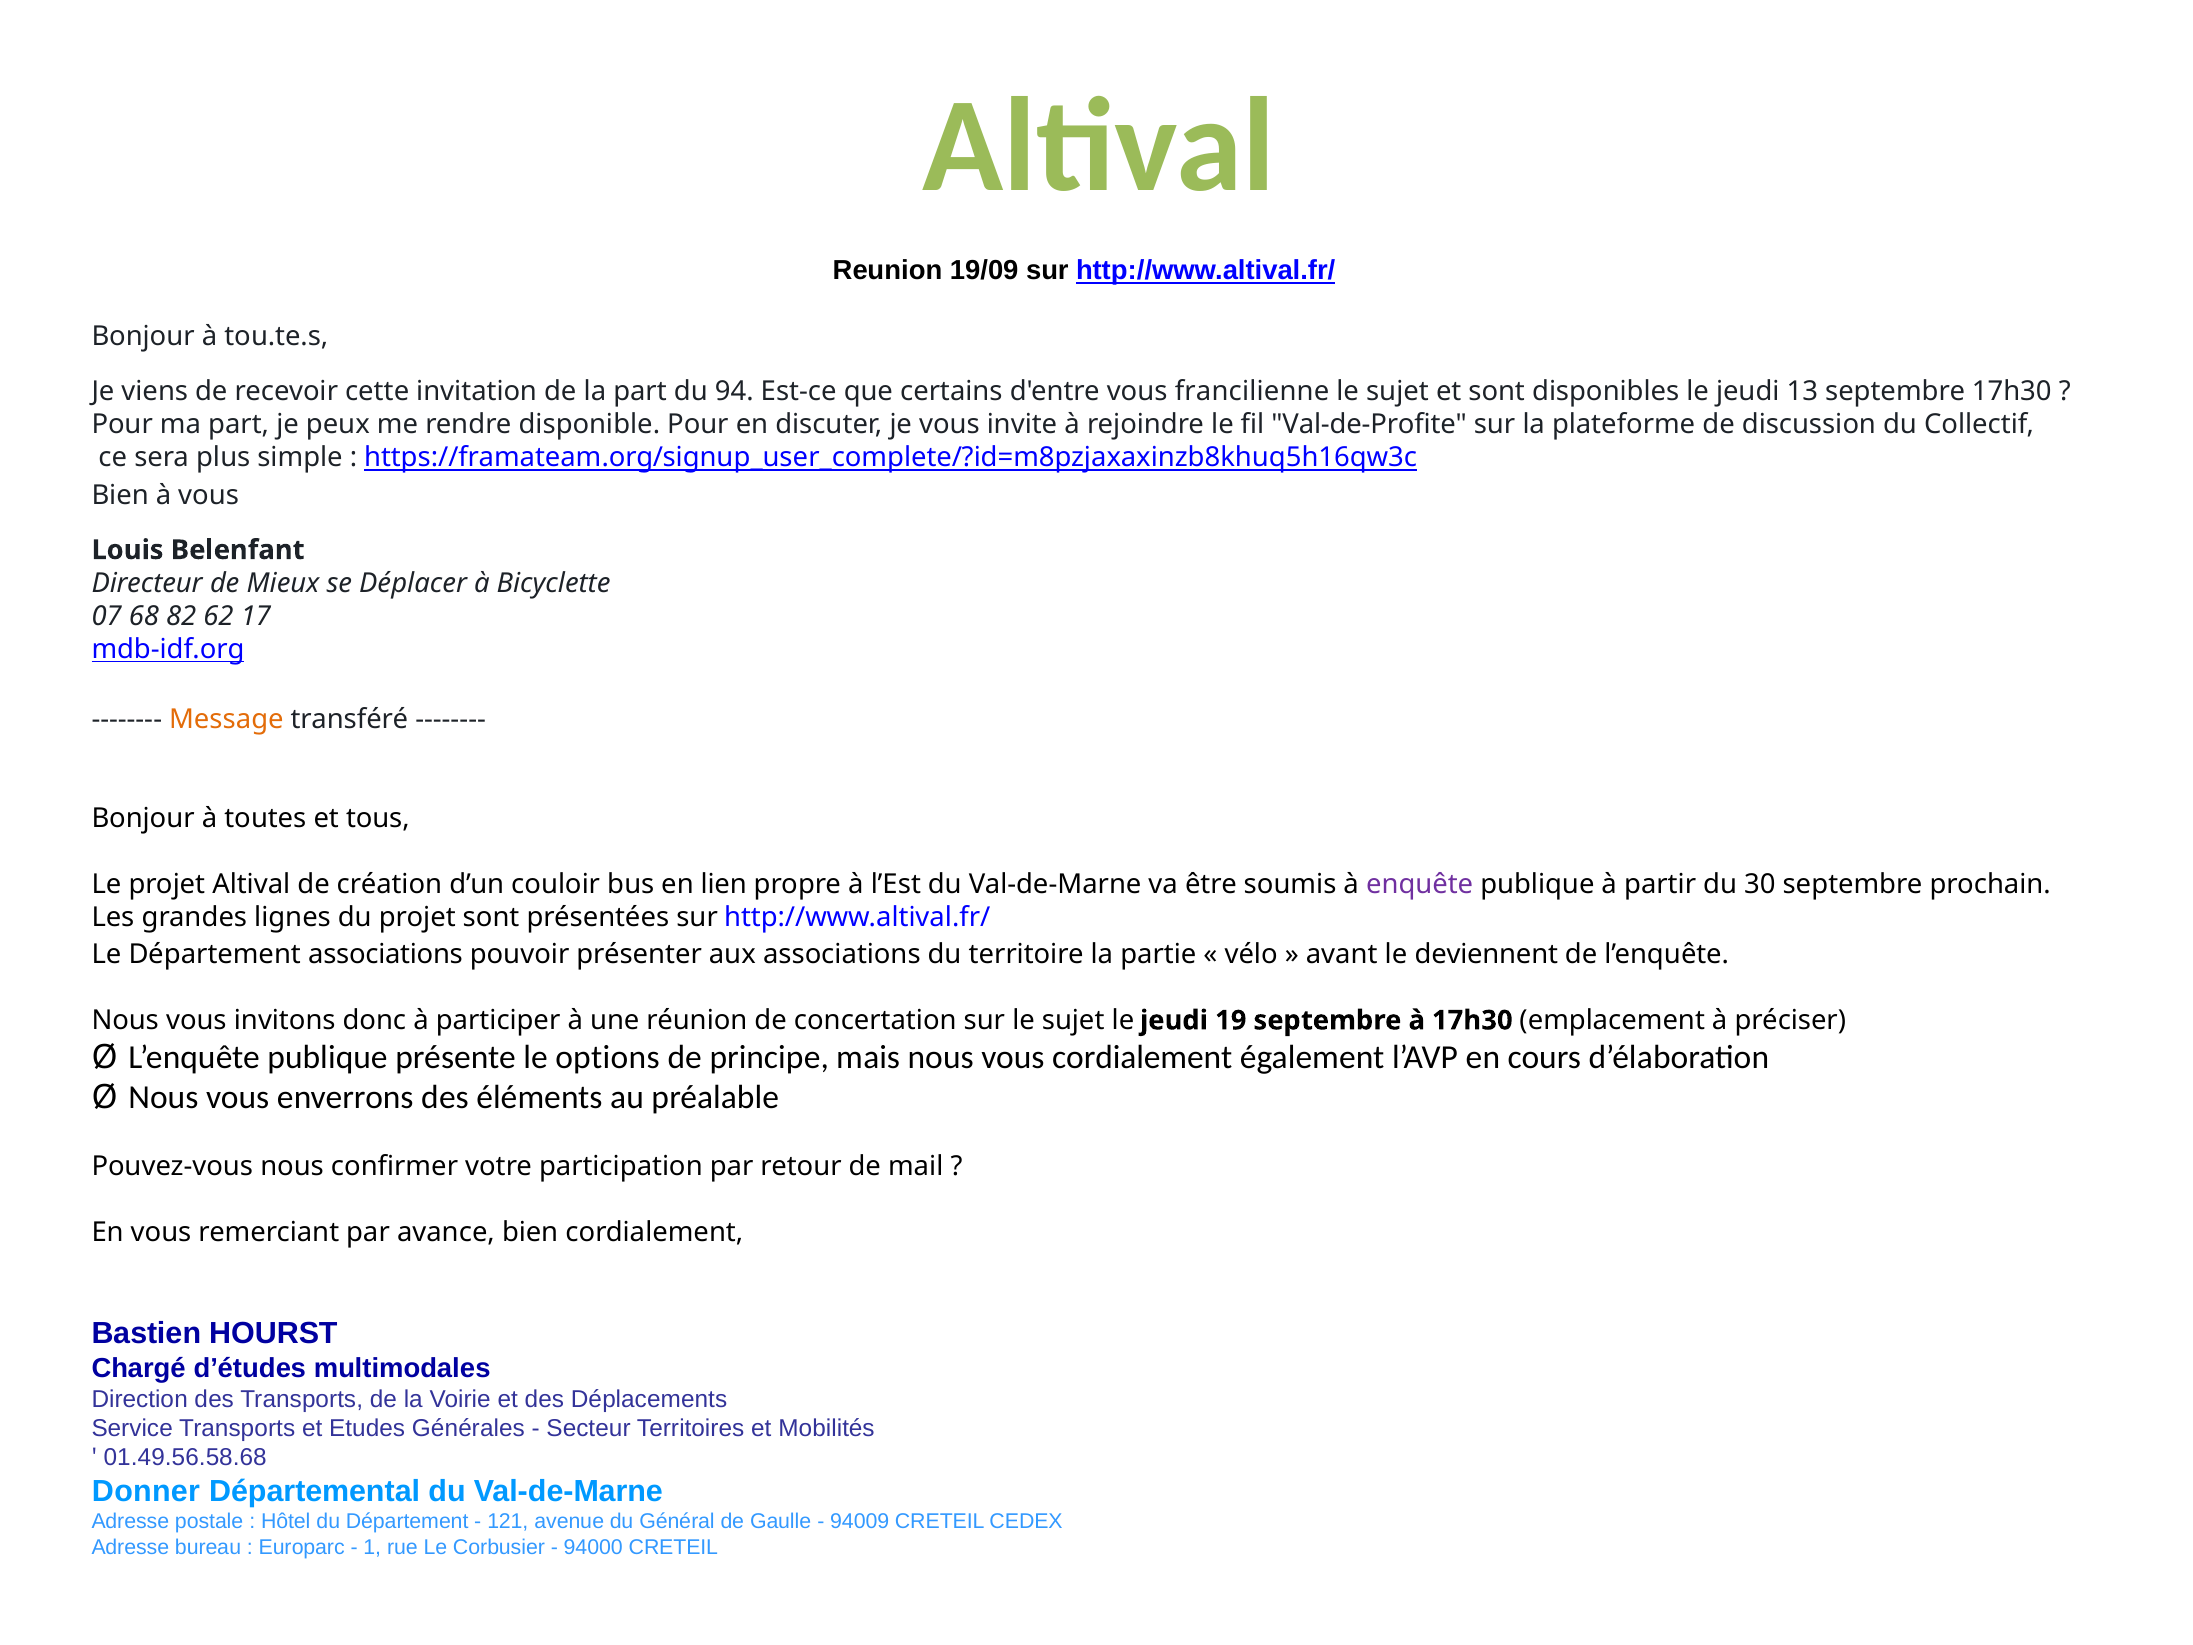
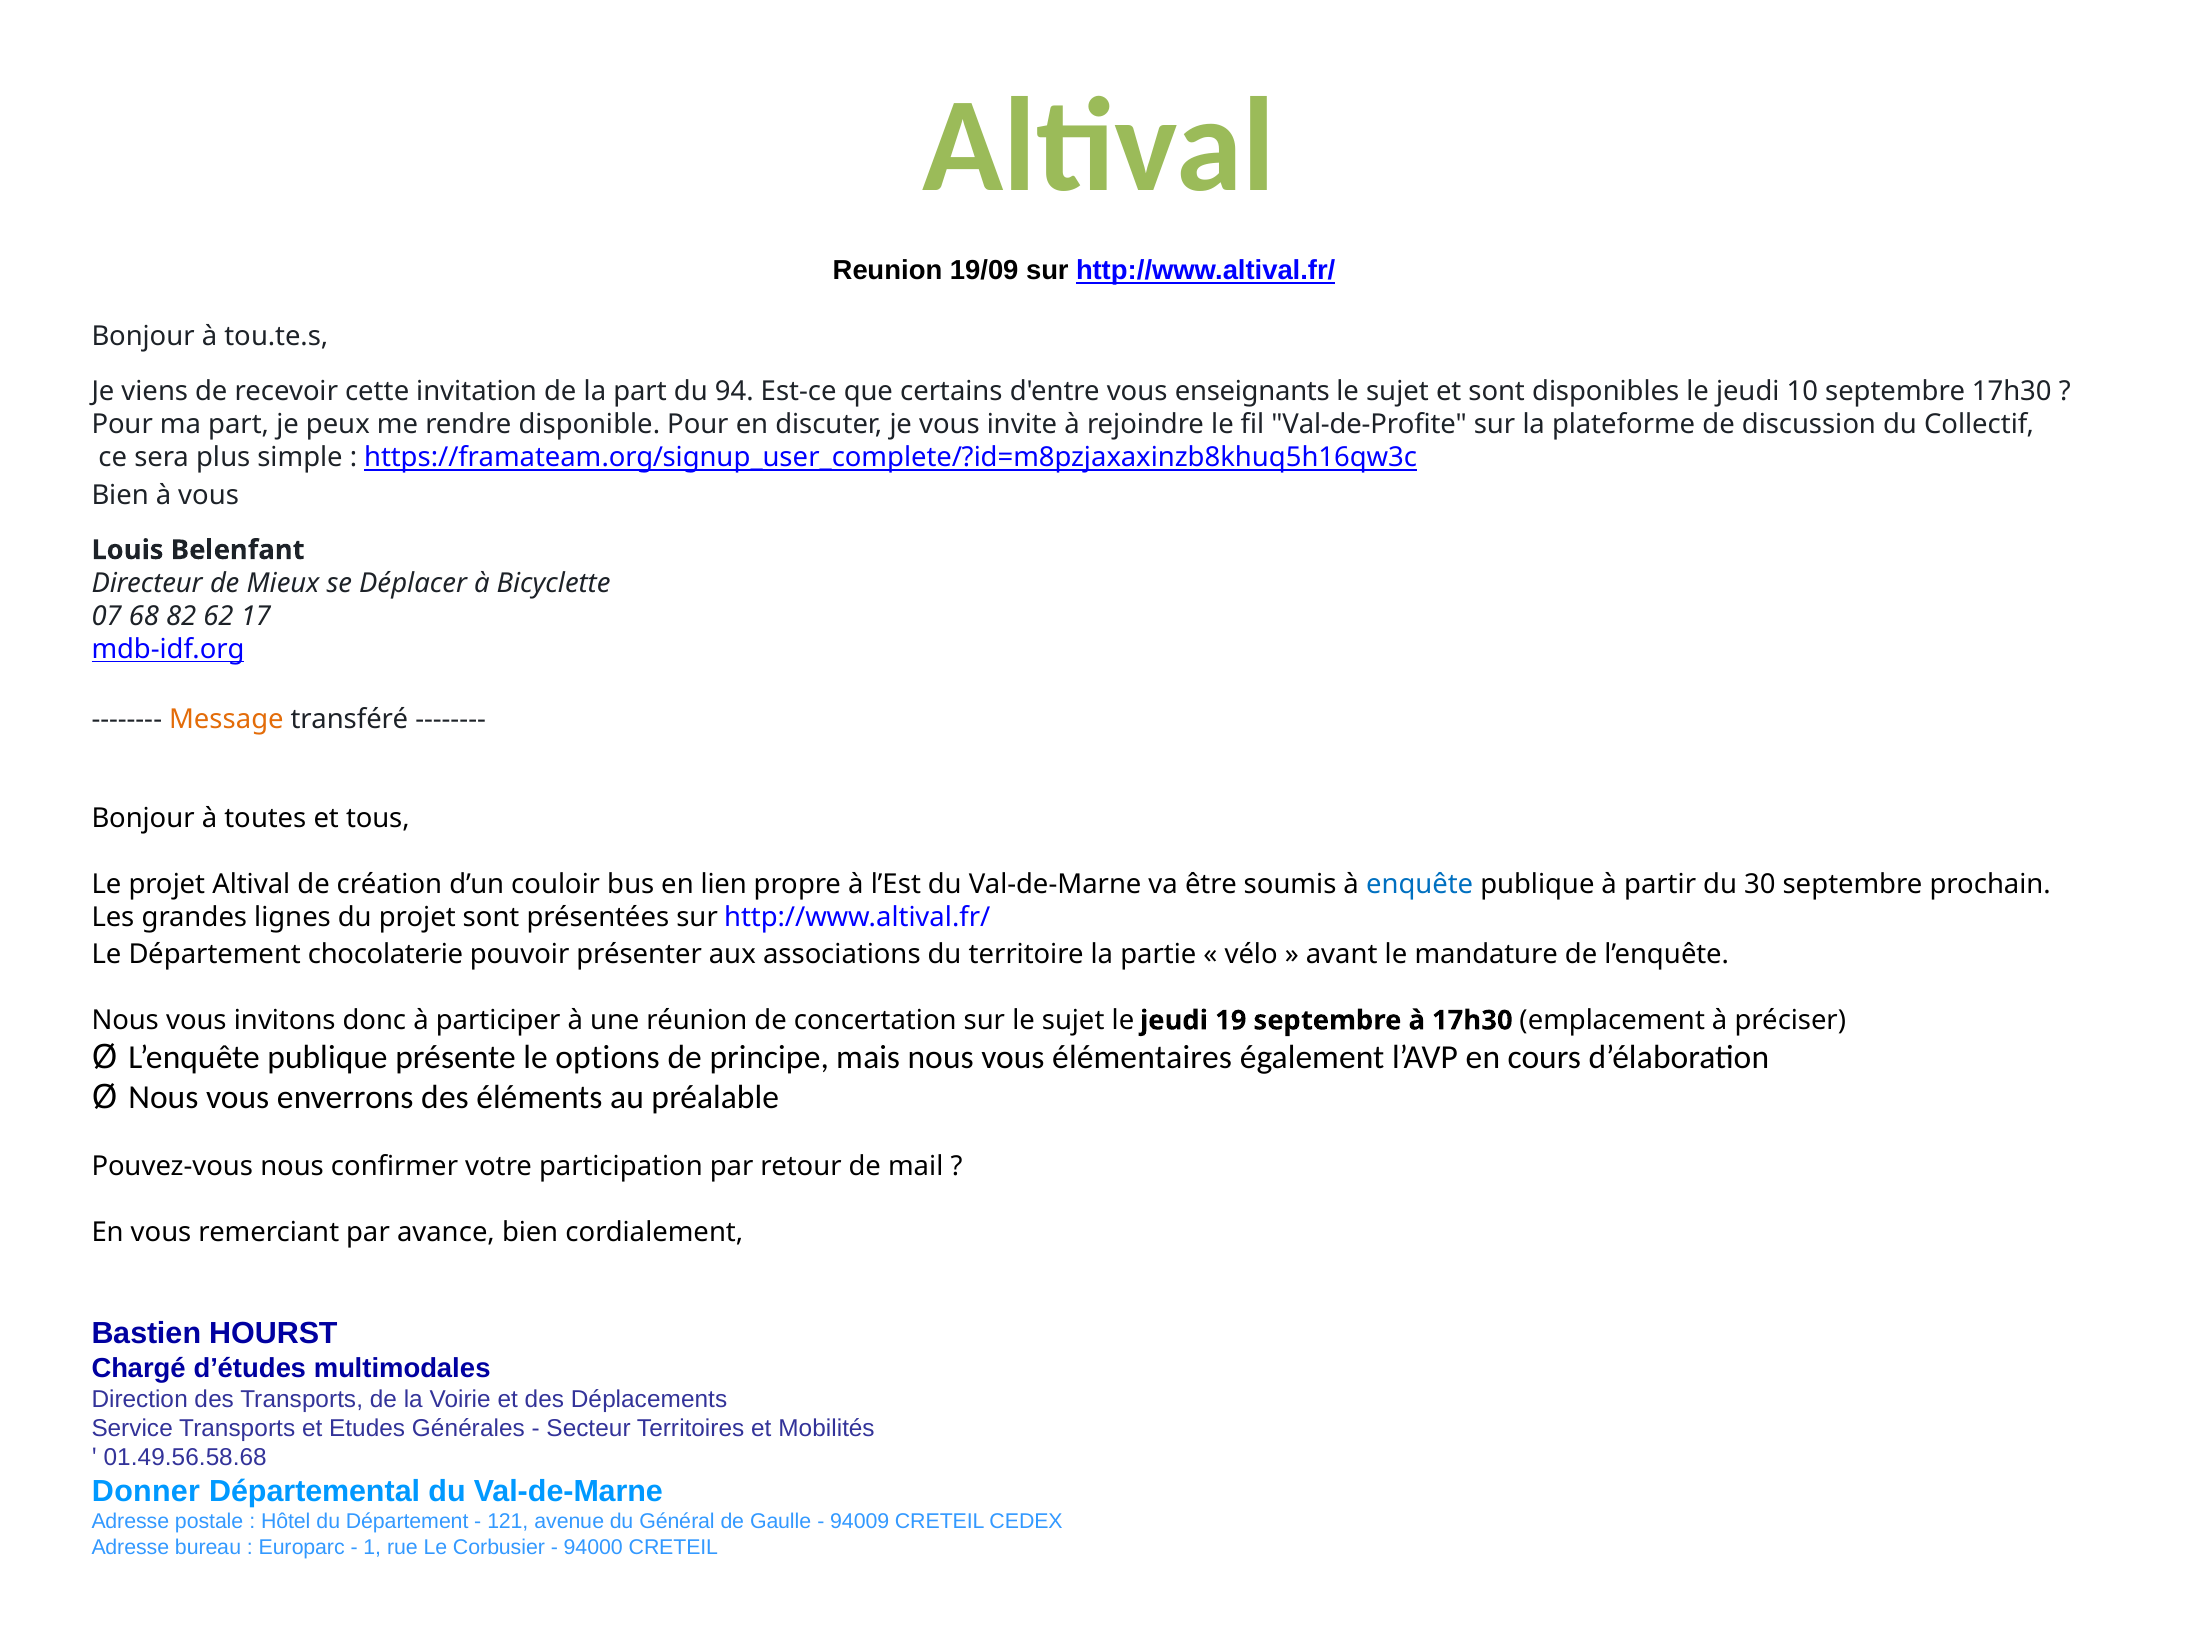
francilienne: francilienne -> enseignants (1252, 392)
13: 13 -> 10 (1802, 392)
enquête colour: purple -> blue (1420, 884)
Département associations: associations -> chocolaterie (386, 954)
deviennent: deviennent -> mandature (1486, 954)
vous cordialement: cordialement -> élémentaires (1142, 1057)
